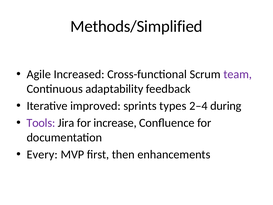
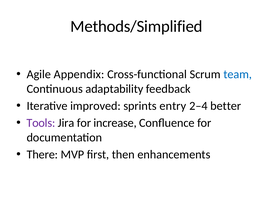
Increased: Increased -> Appendix (79, 74)
team colour: purple -> blue (238, 74)
types: types -> entry (173, 106)
during: during -> better (226, 106)
Every: Every -> There (42, 154)
